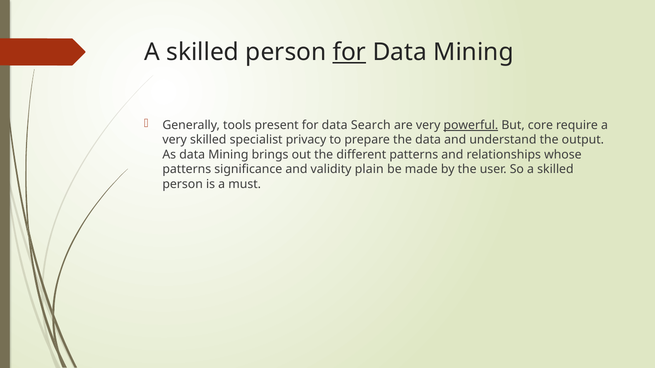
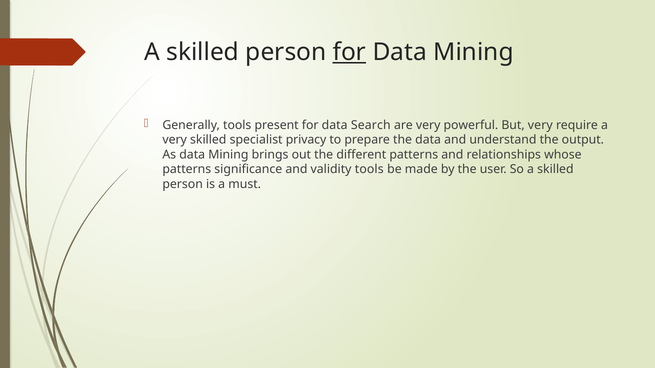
powerful underline: present -> none (471, 125)
But core: core -> very (540, 125)
validity plain: plain -> tools (369, 170)
